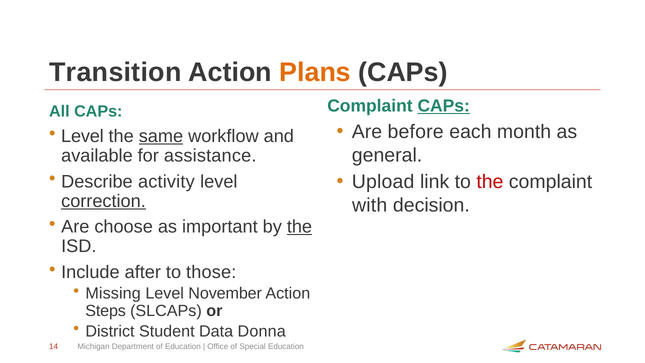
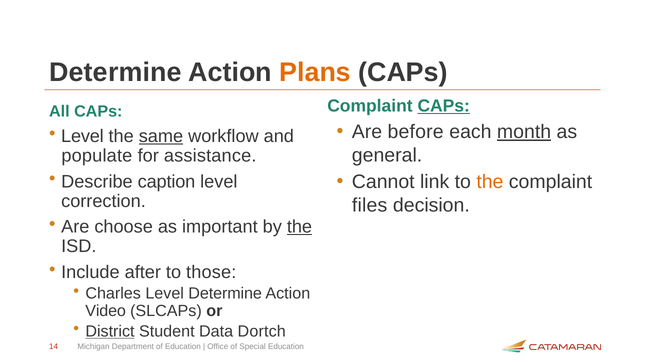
Transition: Transition -> Determine (115, 72)
month underline: none -> present (524, 132)
available: available -> populate (97, 156)
activity: activity -> caption (167, 181)
Upload: Upload -> Cannot (383, 182)
the colour: red -> orange (490, 182)
correction underline: present -> none (103, 201)
with: with -> files (370, 205)
Missing: Missing -> Charles (113, 293)
Level November: November -> Determine (225, 293)
Steps: Steps -> Video (106, 311)
District underline: none -> present (110, 331)
Donna: Donna -> Dortch (262, 331)
